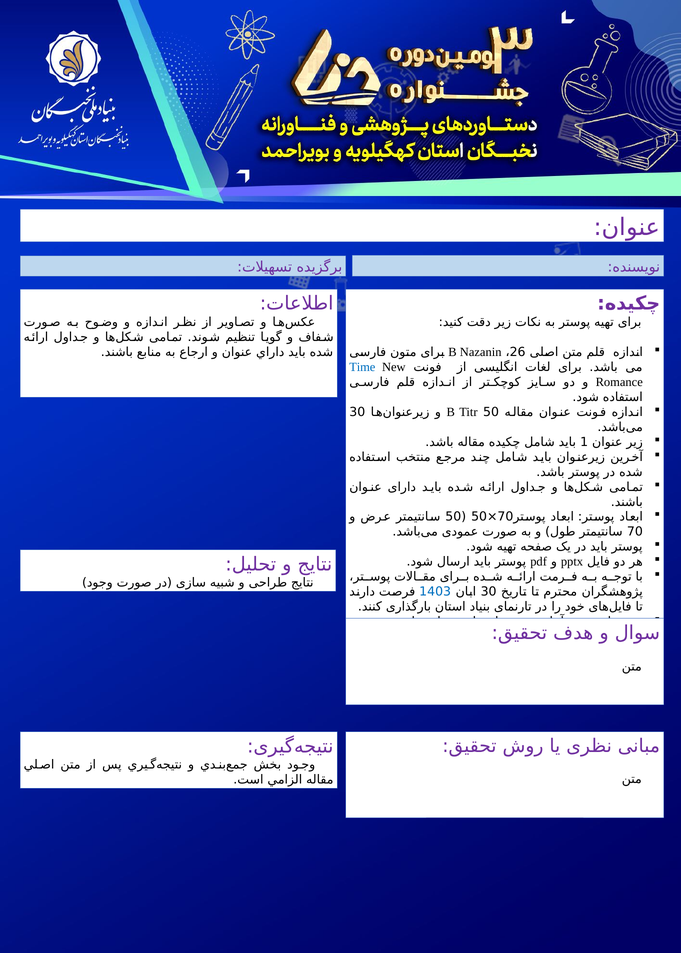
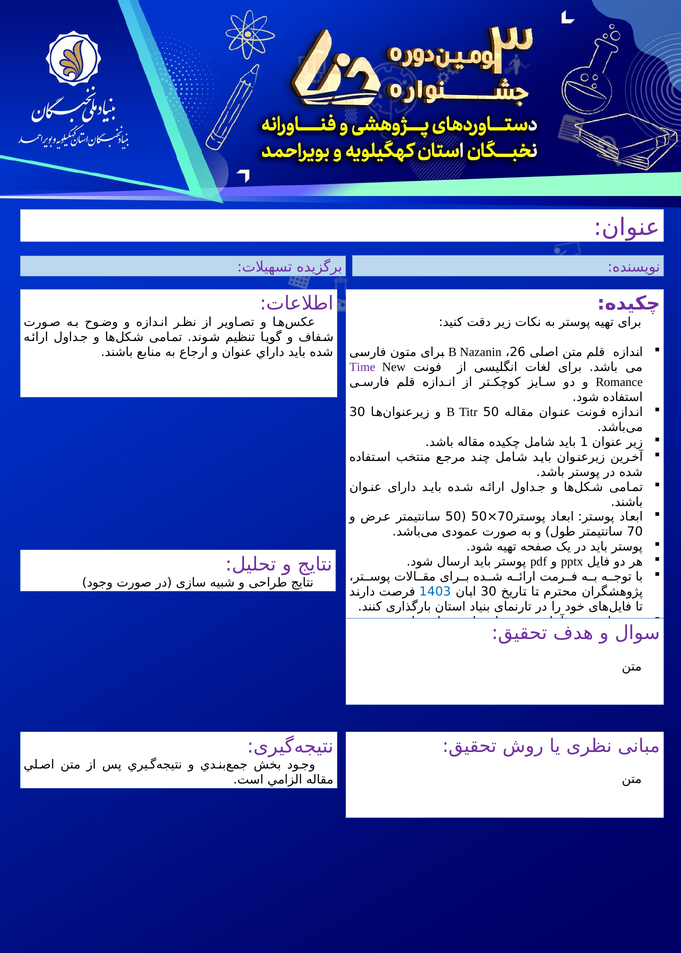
Time colour: blue -> purple (362, 367)
